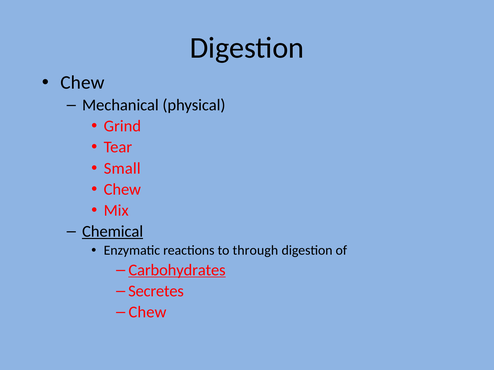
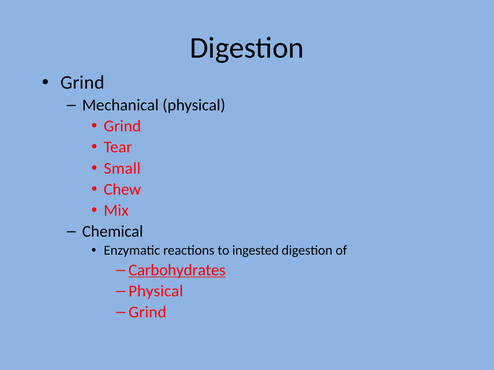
Chew: Chew -> Grind (83, 83)
Chemical underline: present -> none (113, 232)
through: through -> ingested (256, 251)
Secretes: Secretes -> Physical (156, 291)
Chew: Chew -> Grind (147, 312)
